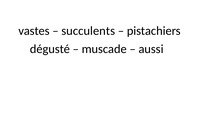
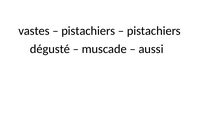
succulents: succulents -> pistachiers (88, 31)
